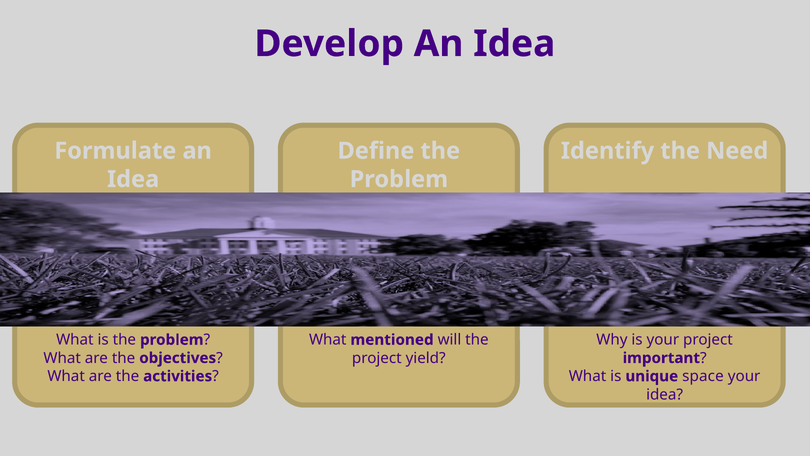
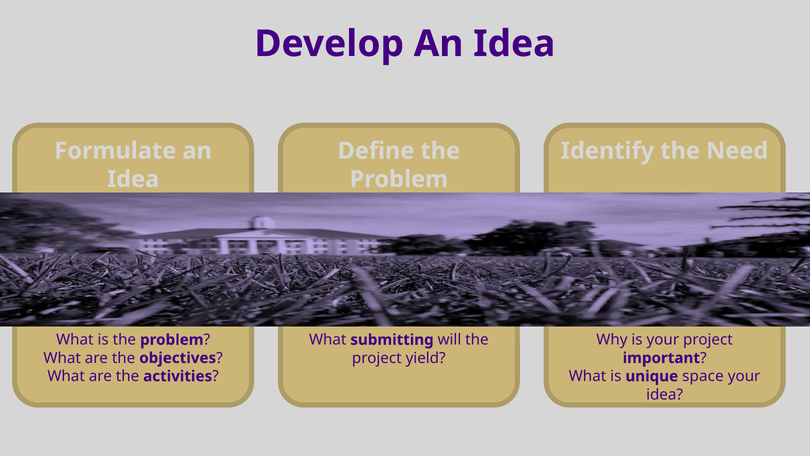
mentioned: mentioned -> submitting (392, 340)
